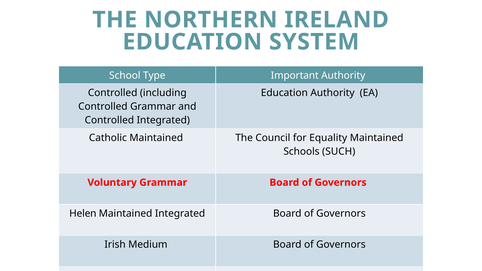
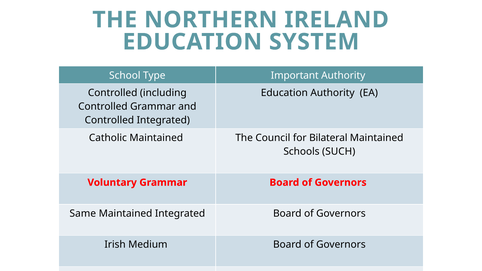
Equality: Equality -> Bilateral (328, 138)
Helen: Helen -> Same (83, 214)
